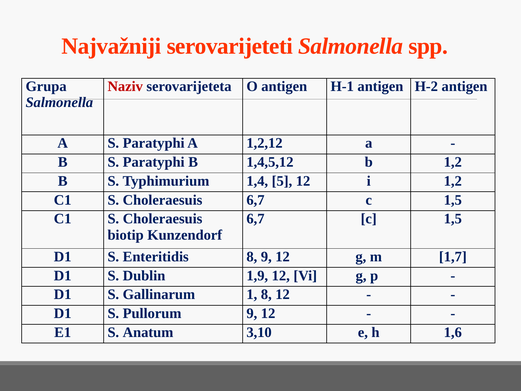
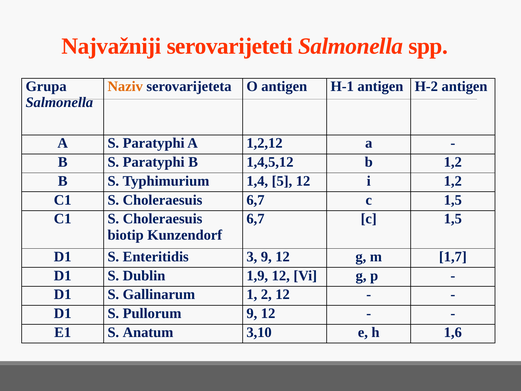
Naziv colour: red -> orange (125, 86)
Enteritidis 8: 8 -> 3 (252, 257)
1 8: 8 -> 2 (266, 294)
